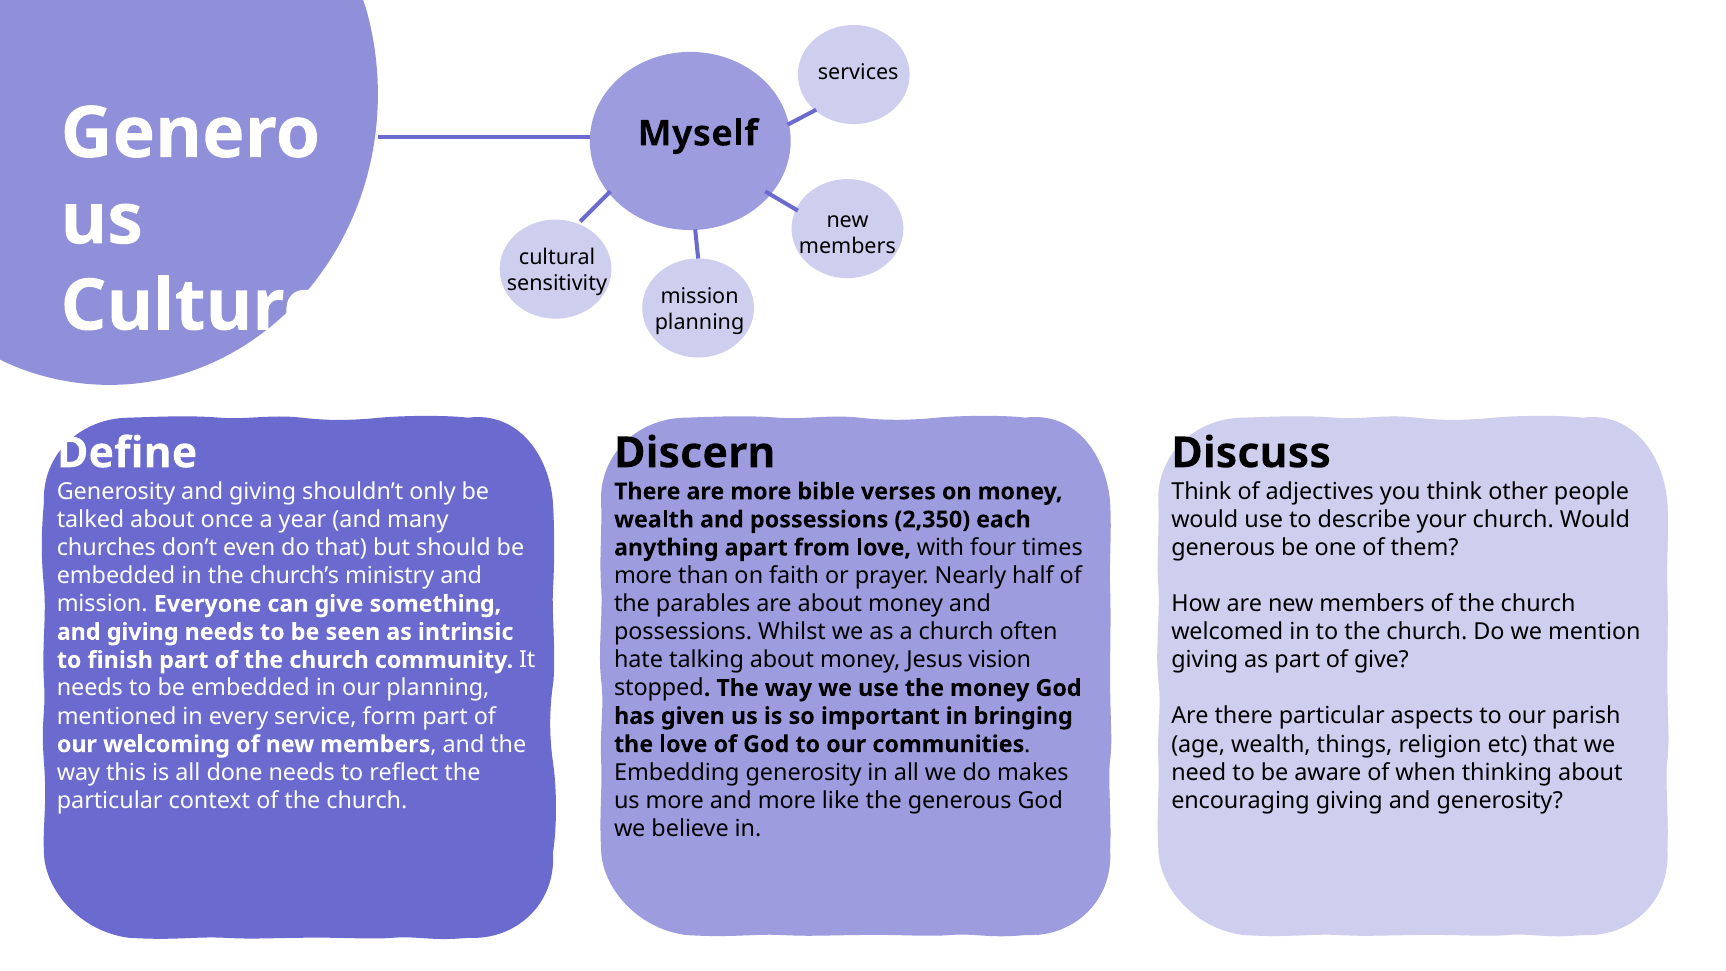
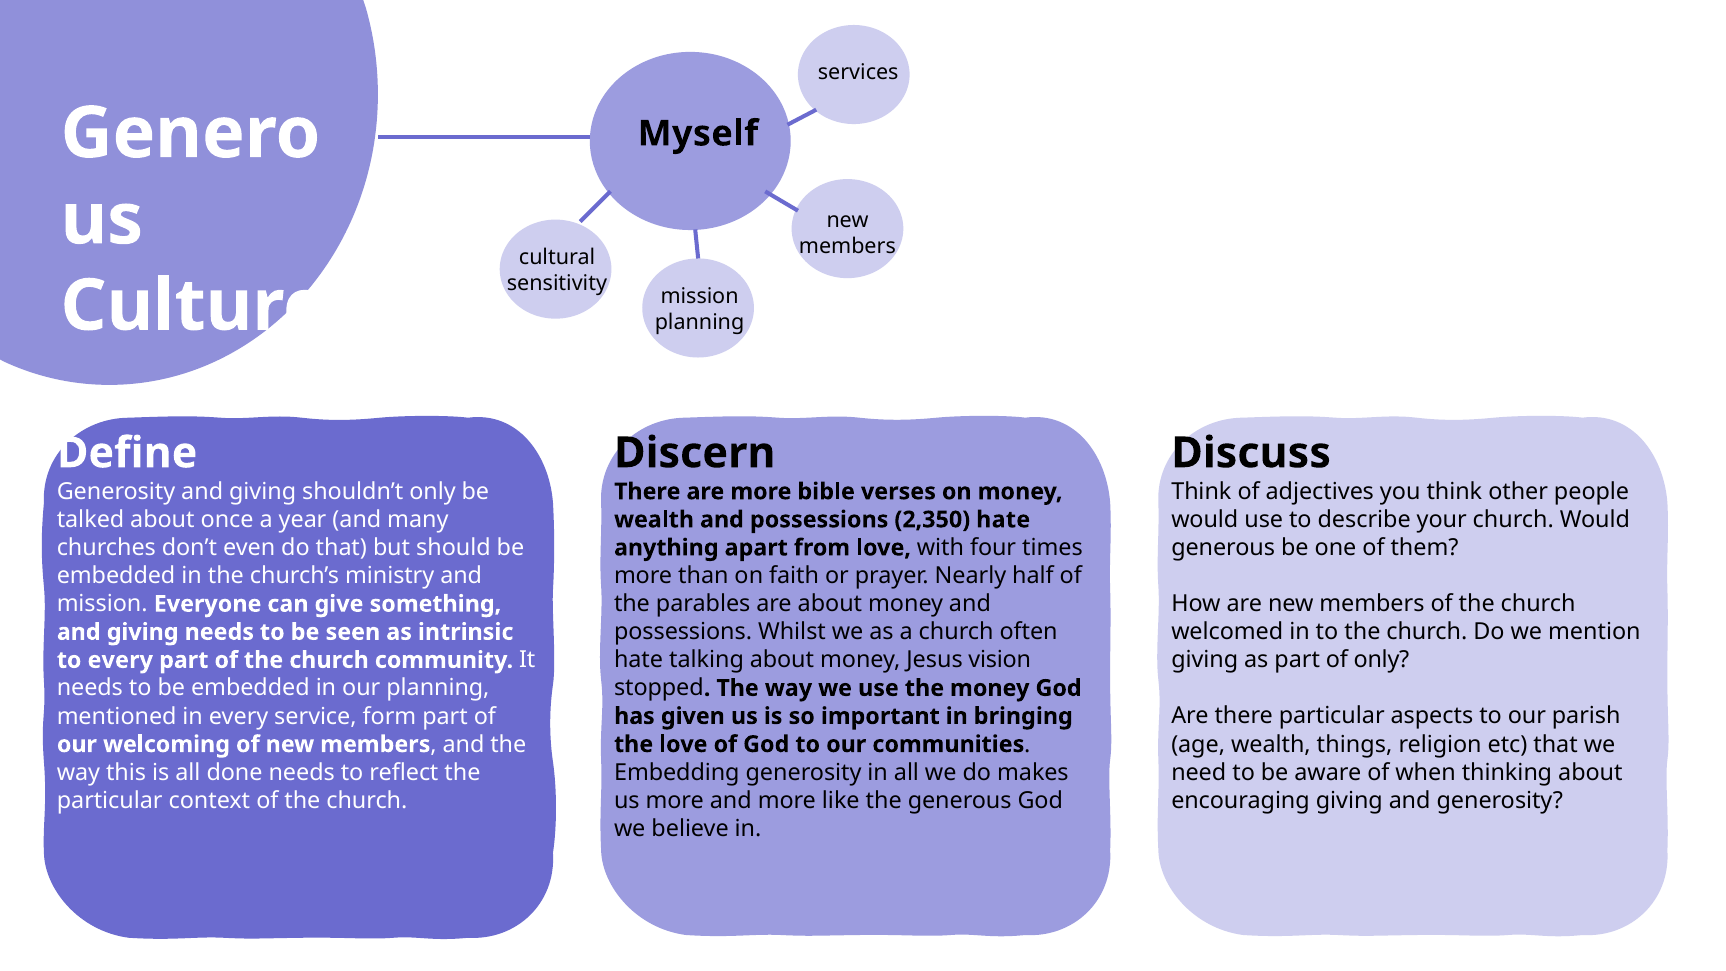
2,350 each: each -> hate (1003, 520)
of give: give -> only (1381, 660)
to finish: finish -> every (120, 660)
